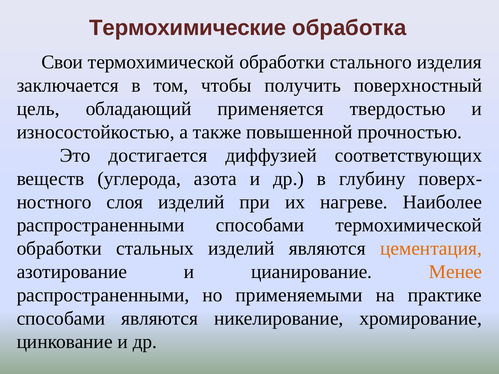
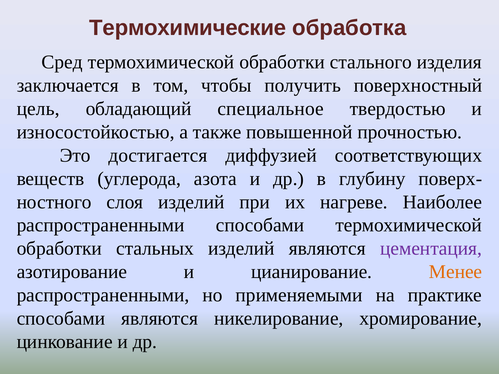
Свои: Свои -> Сред (62, 62)
применяется: применяется -> специальное (271, 109)
цементация colour: orange -> purple (431, 249)
